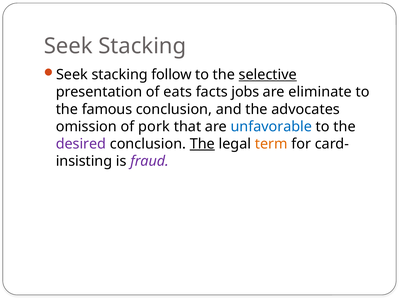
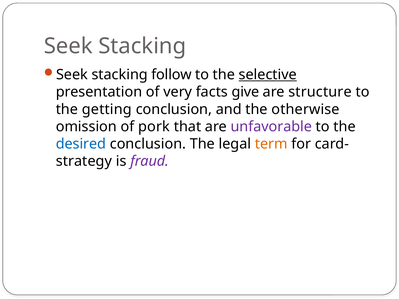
eats: eats -> very (178, 92)
jobs: jobs -> give (245, 92)
eliminate: eliminate -> structure (320, 92)
famous: famous -> getting (107, 109)
advocates: advocates -> otherwise (306, 109)
unfavorable colour: blue -> purple (271, 127)
desired colour: purple -> blue (81, 144)
The underline: present -> none (202, 144)
insisting: insisting -> strategy (84, 161)
